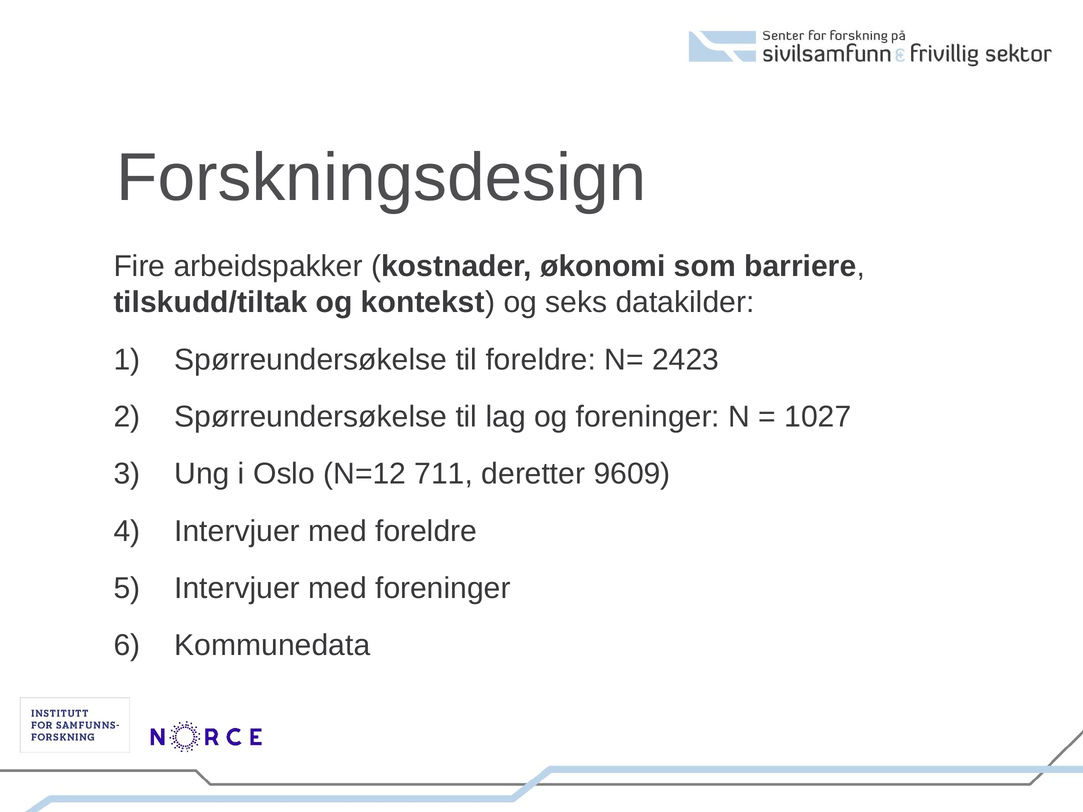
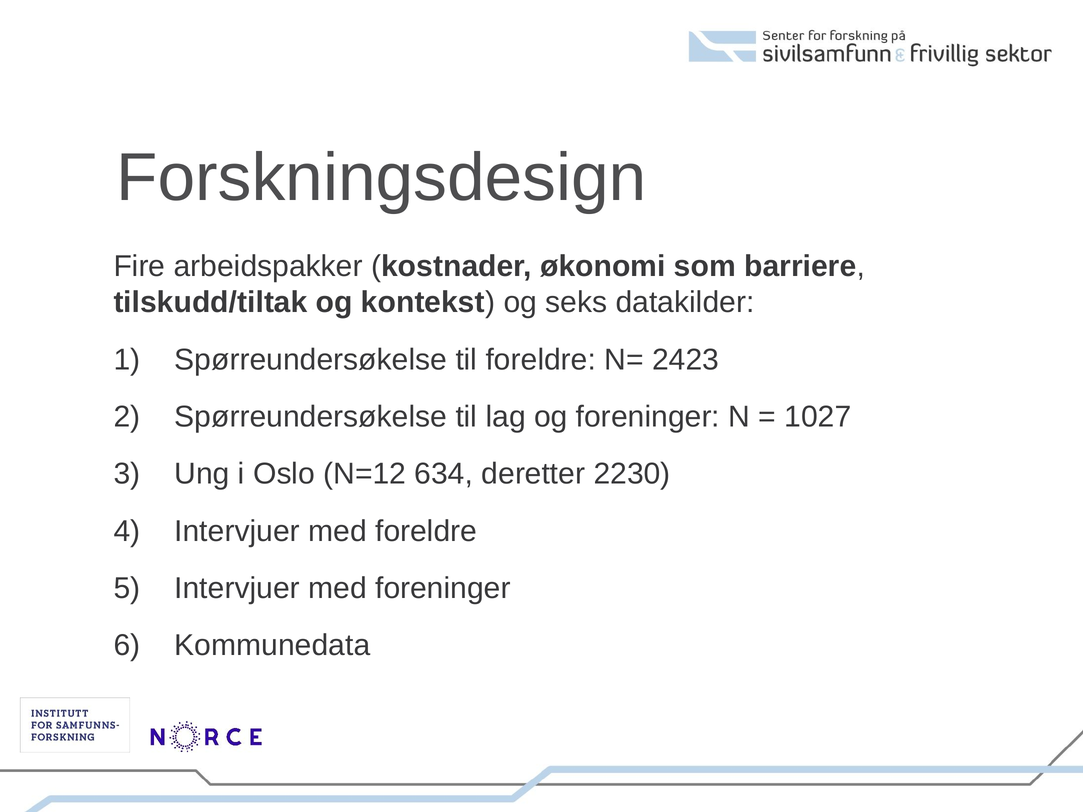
711: 711 -> 634 (444, 474)
9609: 9609 -> 2230 (632, 474)
